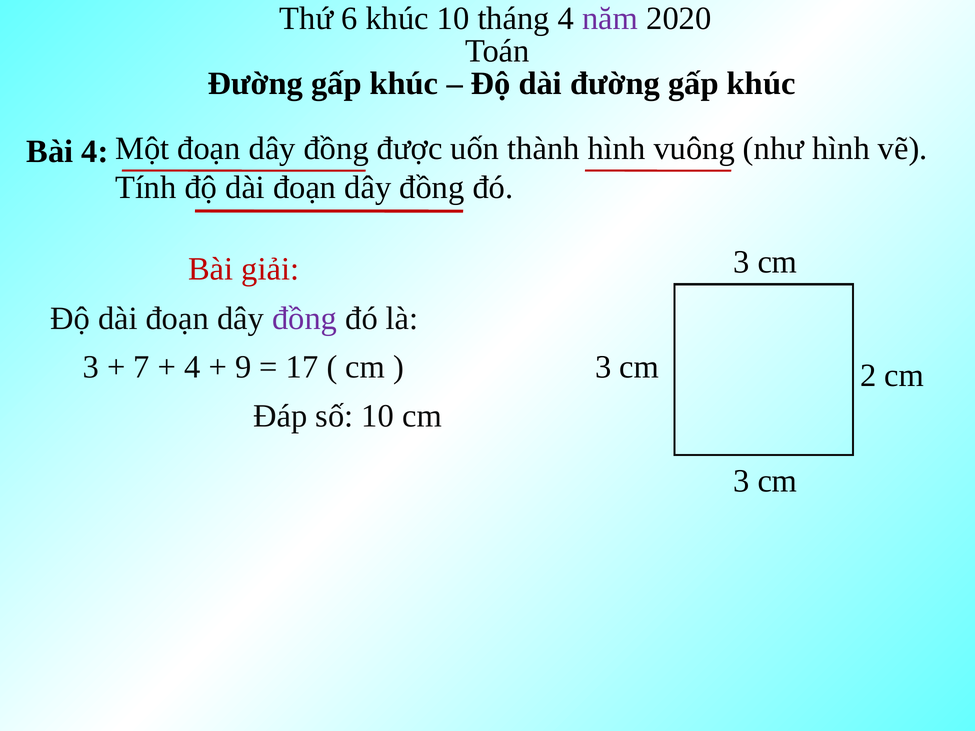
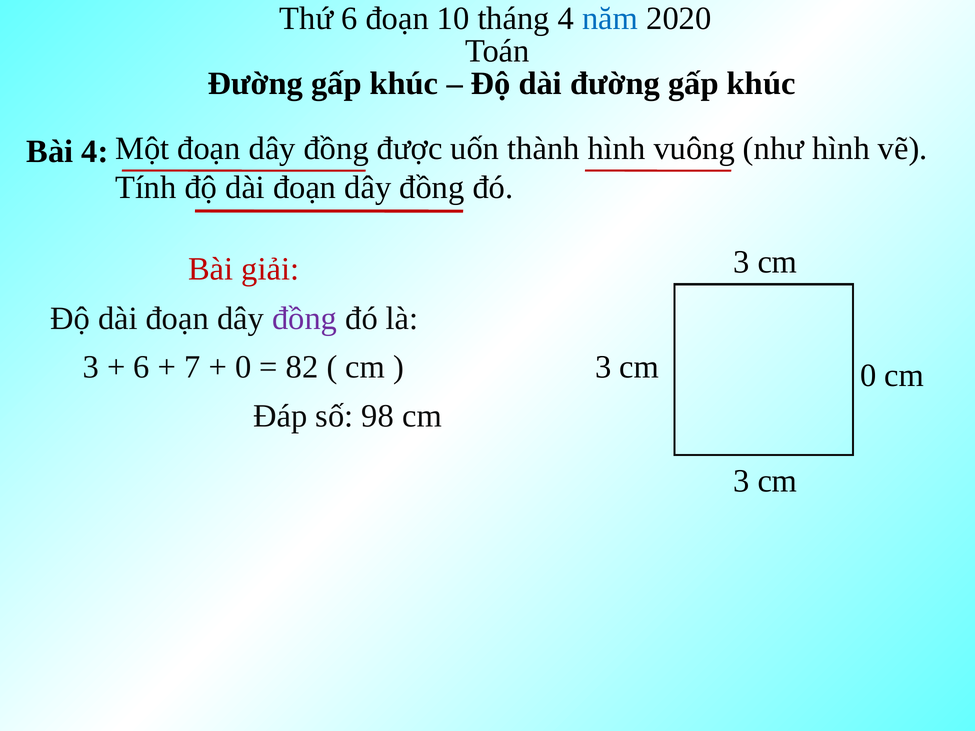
6 khúc: khúc -> đoạn (397, 18)
năm colour: purple -> blue (610, 18)
7: 7 -> 6 (142, 367)
4: 4 -> 7 (192, 367)
9: 9 -> 0 (243, 367)
17: 17 -> 82 (302, 367)
cm 2: 2 -> 0 (868, 375)
số 10: 10 -> 98 (378, 416)
